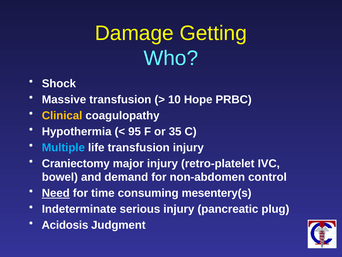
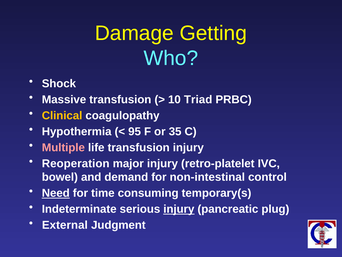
Hope: Hope -> Triad (198, 99)
Multiple colour: light blue -> pink (63, 147)
Craniectomy: Craniectomy -> Reoperation (76, 163)
non-abdomen: non-abdomen -> non-intestinal (207, 177)
mesentery(s: mesentery(s -> temporary(s (216, 193)
injury underline: none -> present (179, 209)
Acidosis: Acidosis -> External (65, 225)
